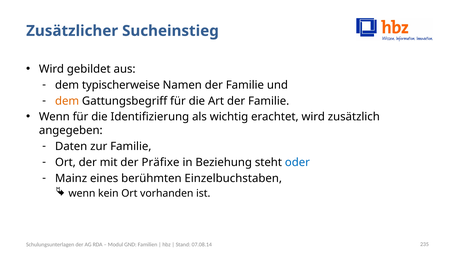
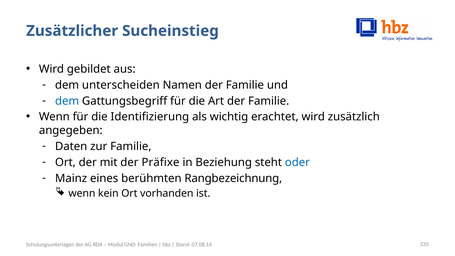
typischerweise: typischerweise -> unterscheiden (121, 85)
dem colour: orange -> blue (67, 101)
Einzelbuchstaben: Einzelbuchstaben -> Rangbezeichnung (233, 178)
